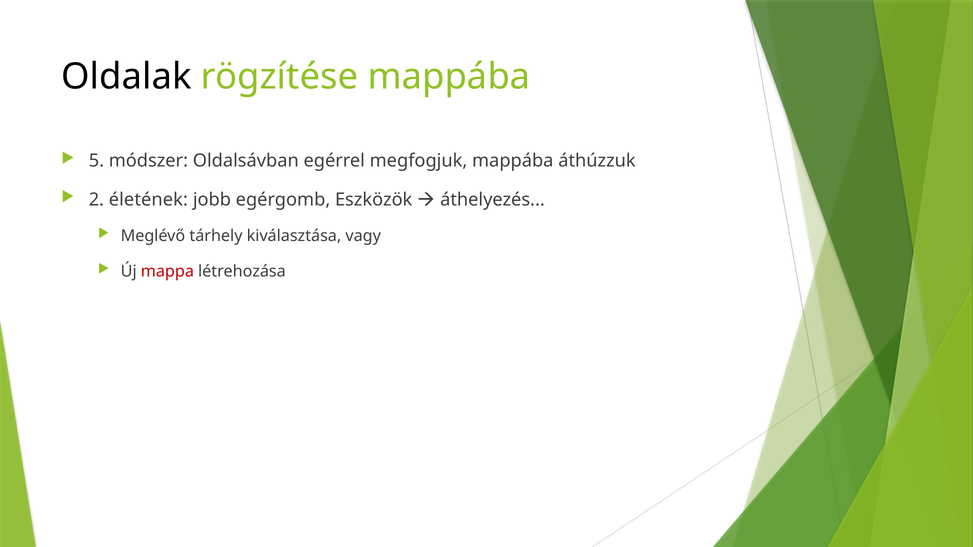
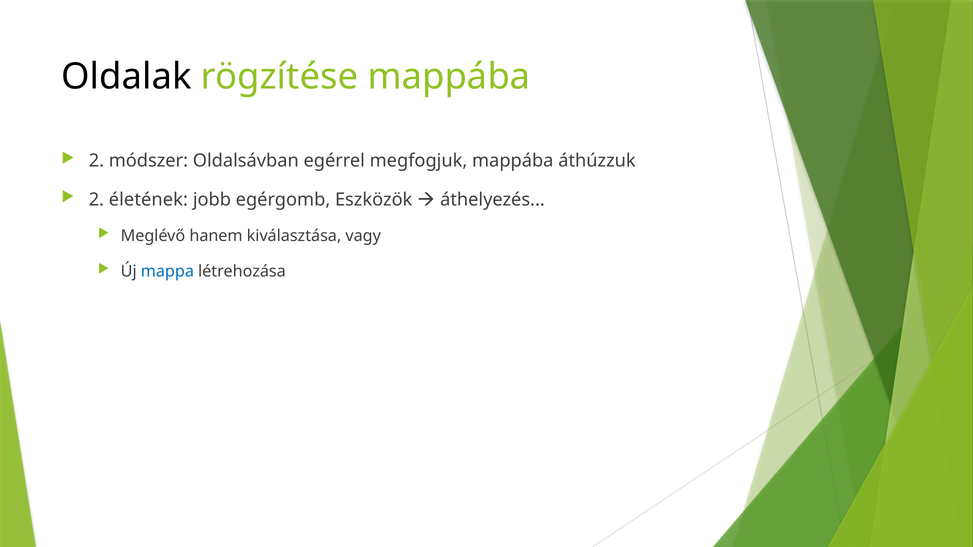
5: 5 -> 2 (96, 161)
tárhely: tárhely -> hanem (216, 236)
mappa colour: red -> blue (167, 272)
